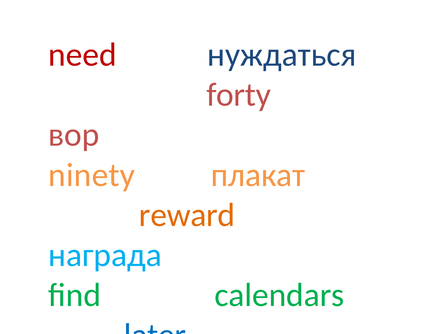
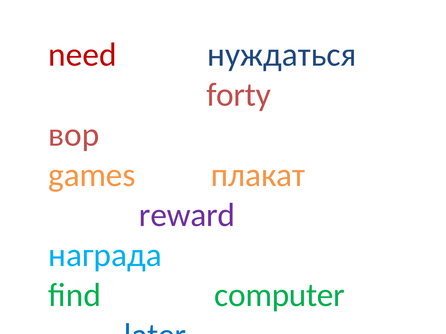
ninety: ninety -> games (92, 175)
reward colour: orange -> purple (187, 215)
calendars: calendars -> computer (280, 296)
